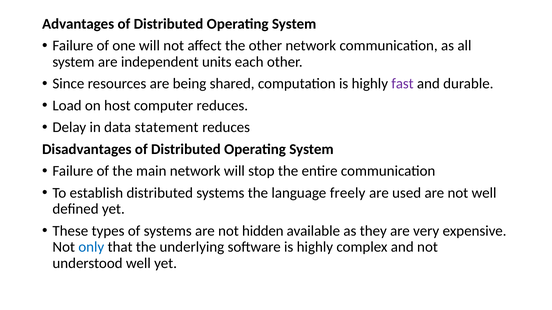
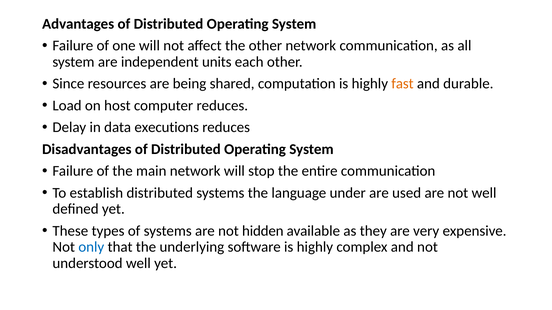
fast colour: purple -> orange (403, 84)
statement: statement -> executions (167, 128)
freely: freely -> under (348, 193)
